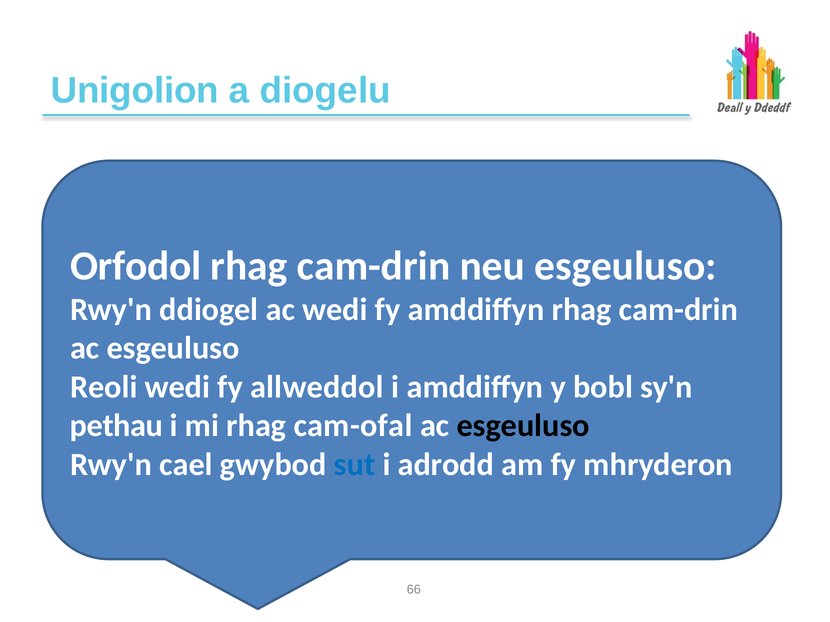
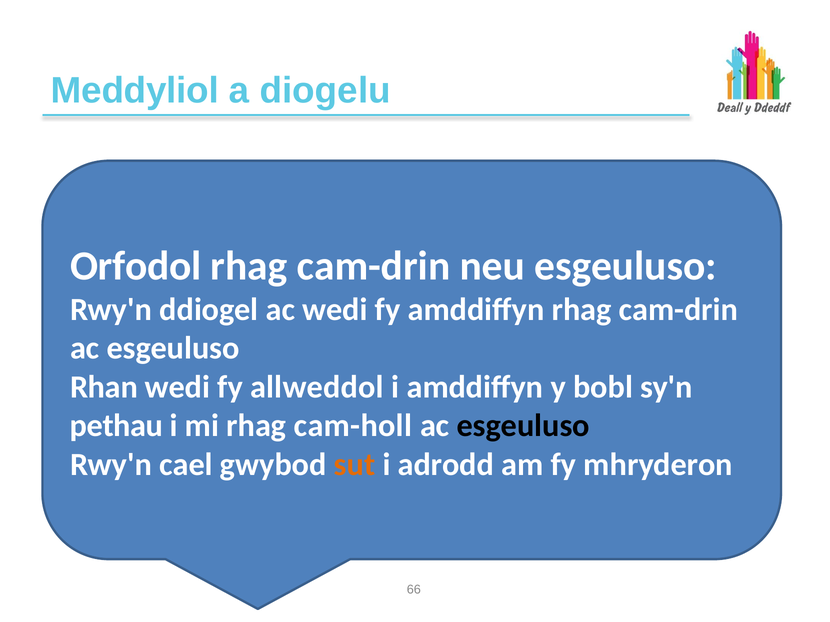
Unigolion: Unigolion -> Meddyliol (135, 91)
Reoli: Reoli -> Rhan (104, 387)
cam-ofal: cam-ofal -> cam-holl (353, 426)
sut colour: blue -> orange (355, 465)
